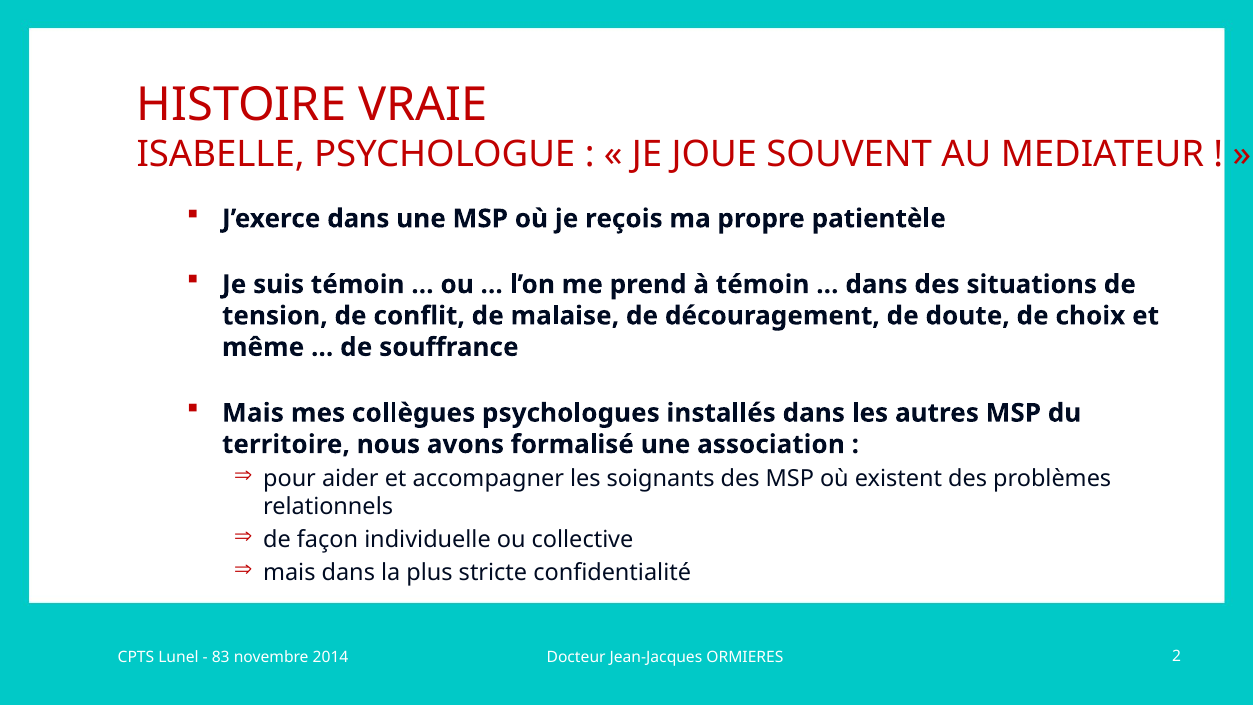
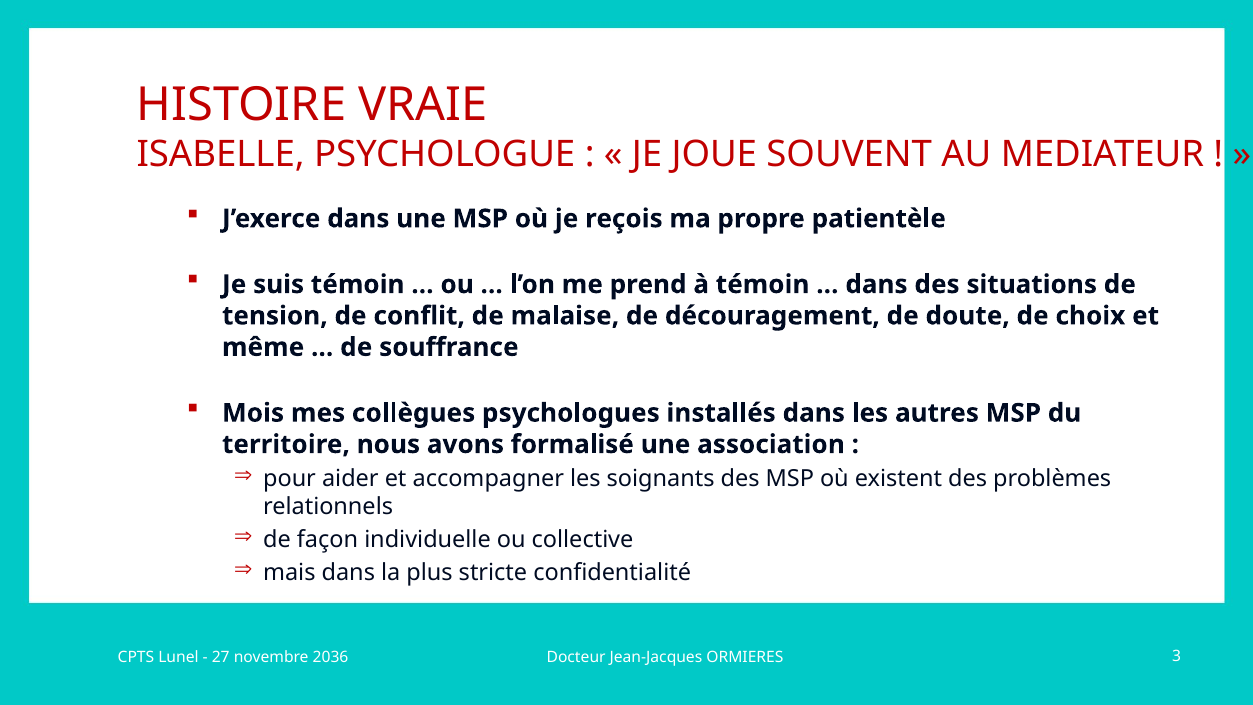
Mais: Mais -> Mois (253, 413)
83: 83 -> 27 (221, 657)
2014: 2014 -> 2036 (331, 657)
2: 2 -> 3 (1177, 656)
